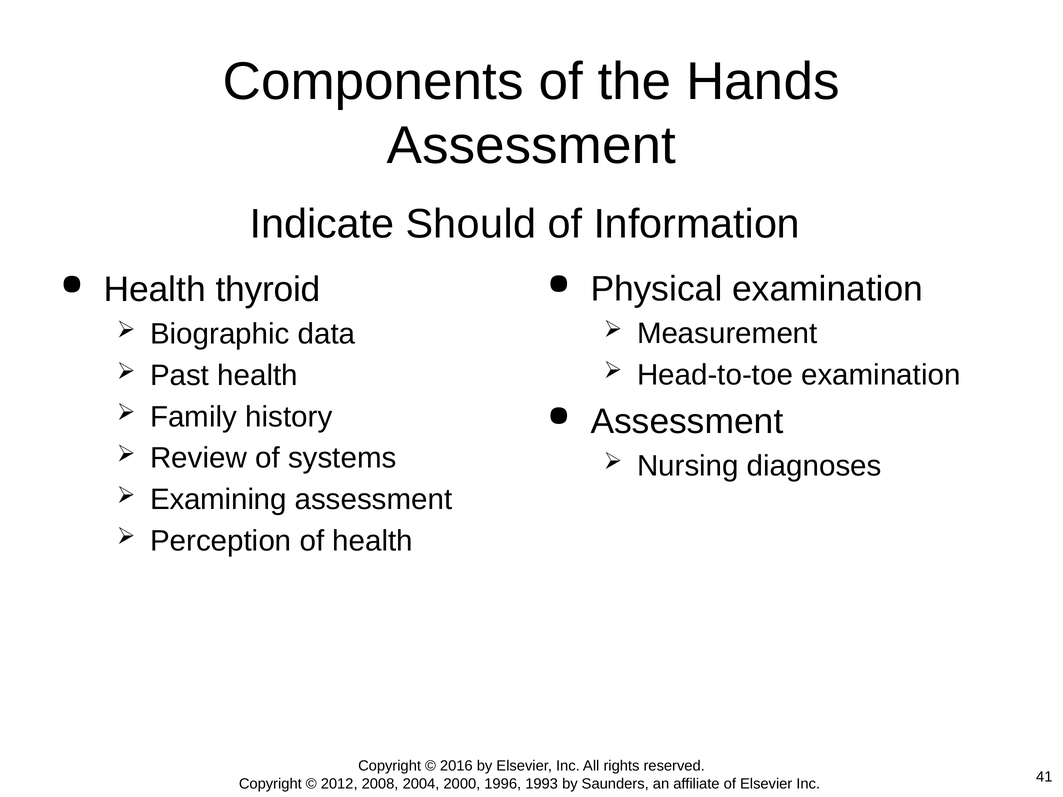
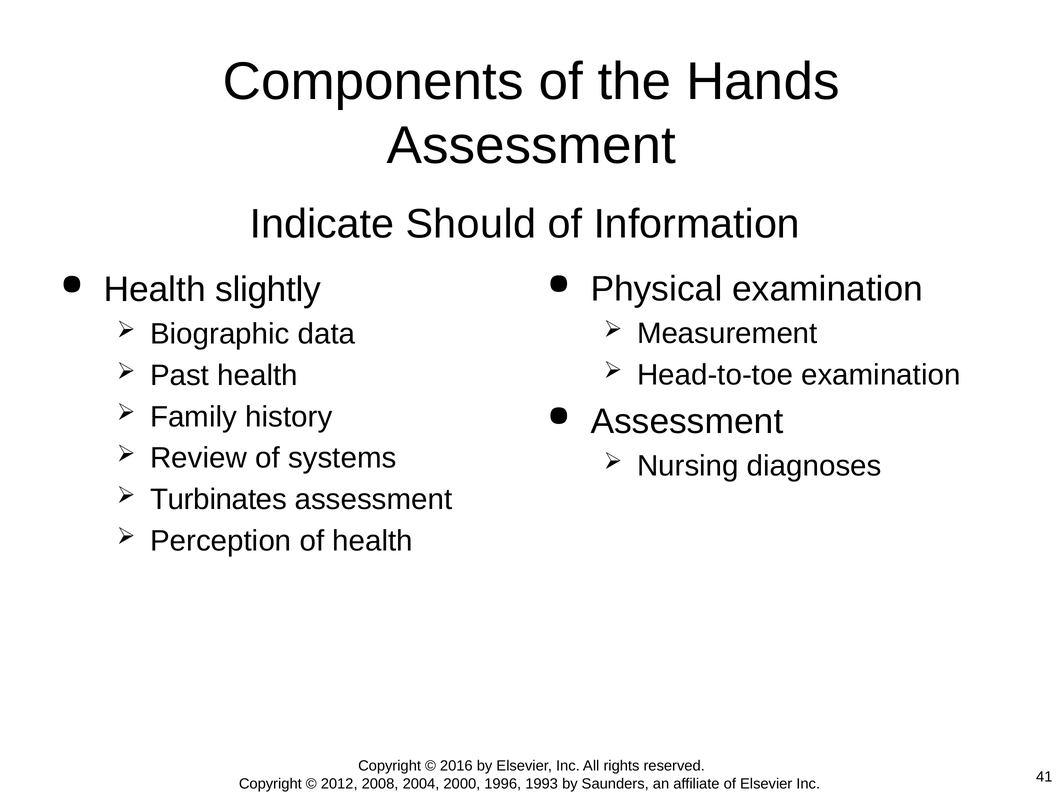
thyroid: thyroid -> slightly (268, 290)
Examining: Examining -> Turbinates (218, 500)
